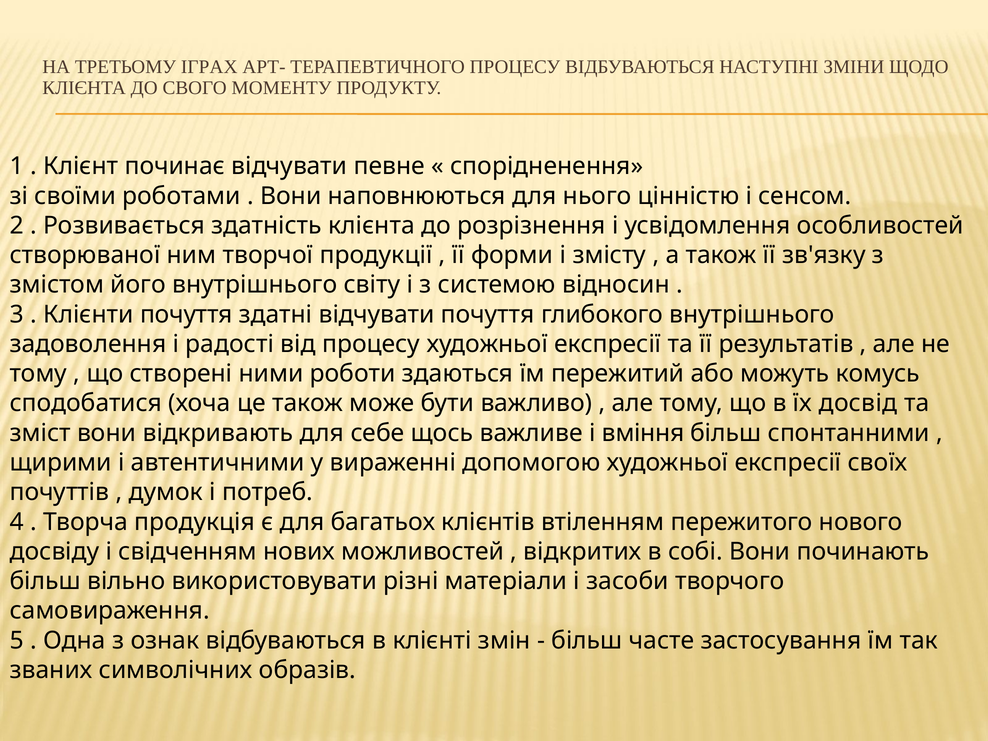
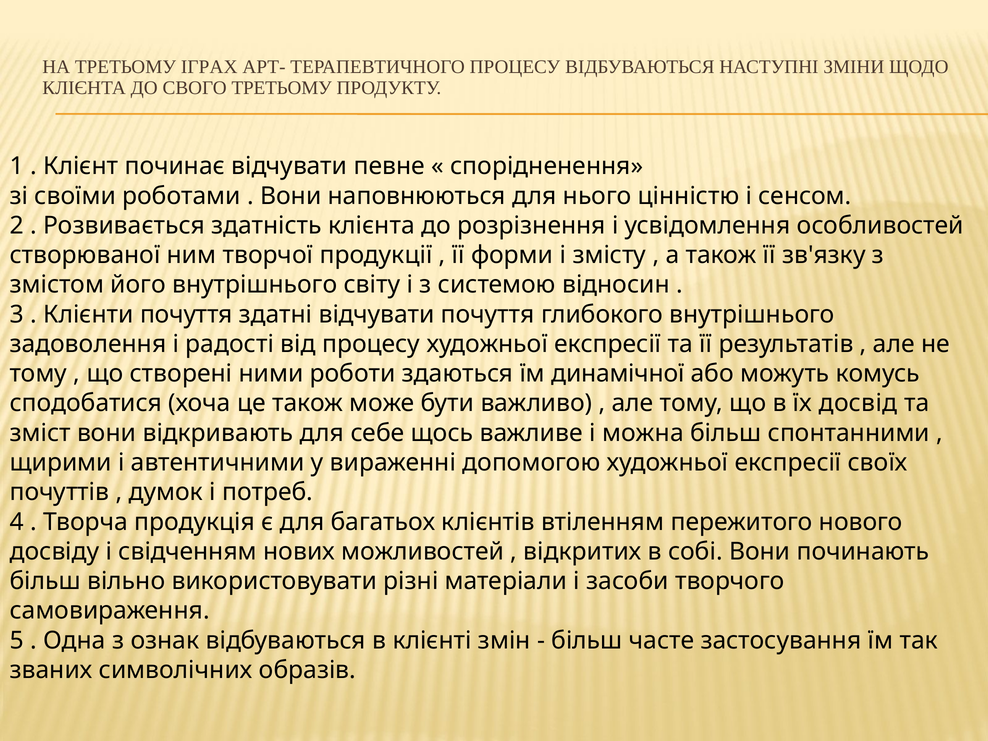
СВОГО МОМЕНТУ: МОМЕНТУ -> ТРЕТЬОМУ (282, 88)
пережитий: пережитий -> динамічної (618, 374)
вміння: вміння -> можна (643, 433)
